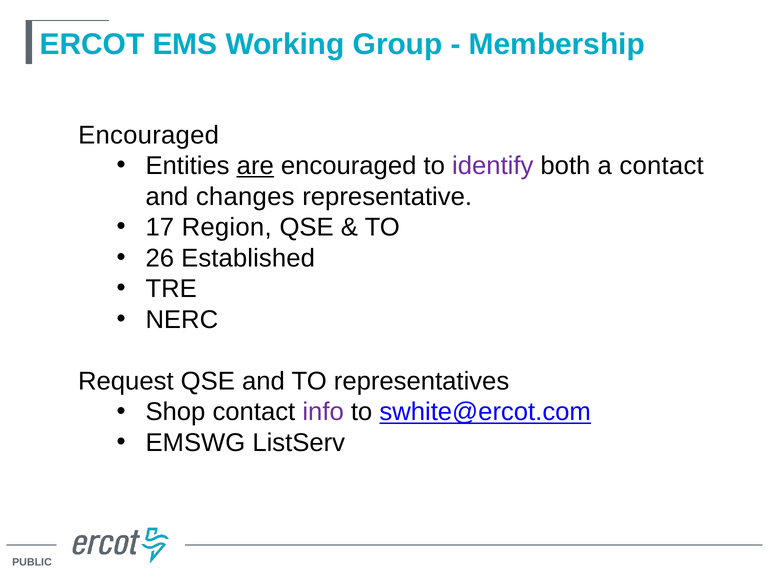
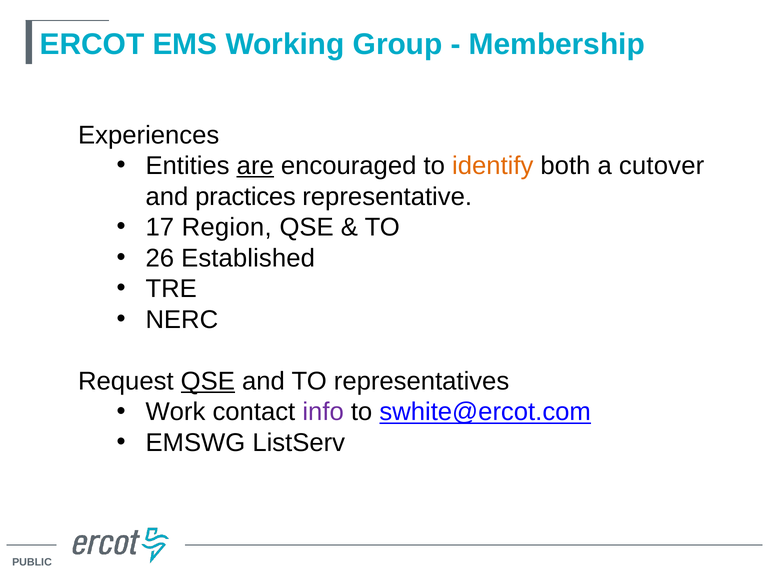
Encouraged: Encouraged -> Experiences (149, 135)
identify colour: purple -> orange (493, 166)
a contact: contact -> cutover (662, 166)
changes: changes -> practices (245, 197)
QSE underline: none -> present (208, 382)
Shop: Shop -> Work (175, 412)
